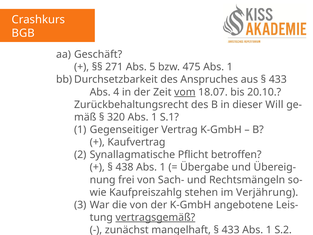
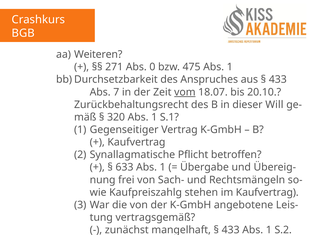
Geschäft: Geschäft -> Weiteren (98, 54)
5: 5 -> 0 (152, 67)
4: 4 -> 7 (116, 92)
438: 438 -> 633 (124, 167)
im Verjährung: Verjährung -> Kaufvertrag (267, 192)
vertragsgemäß underline: present -> none (155, 217)
